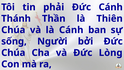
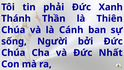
Đức Cánh: Cánh -> Xanh (111, 7)
Lòng: Lòng -> Nhất (111, 53)
